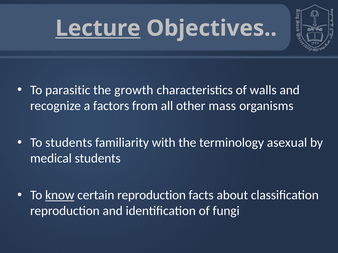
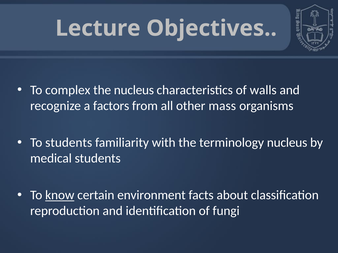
Lecture underline: present -> none (98, 28)
parasitic: parasitic -> complex (68, 90)
the growth: growth -> nucleus (134, 90)
terminology asexual: asexual -> nucleus (287, 143)
certain reproduction: reproduction -> environment (151, 196)
